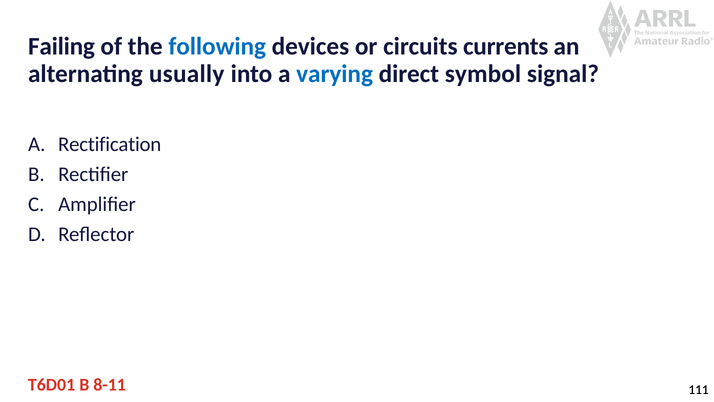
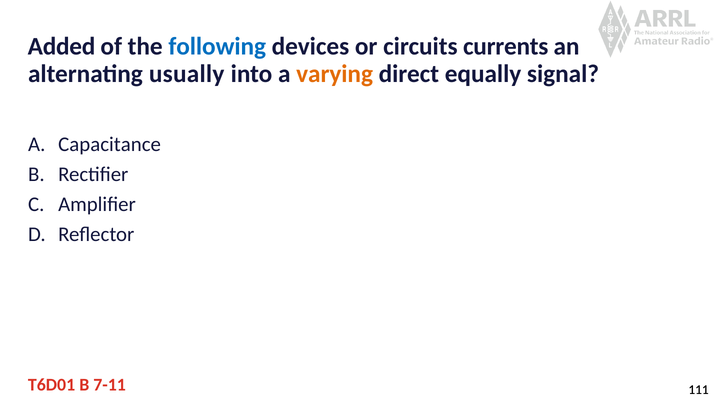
Failing: Failing -> Added (62, 46)
varying colour: blue -> orange (335, 74)
symbol: symbol -> equally (483, 74)
Rectification: Rectification -> Capacitance (110, 144)
8-11: 8-11 -> 7-11 (110, 385)
